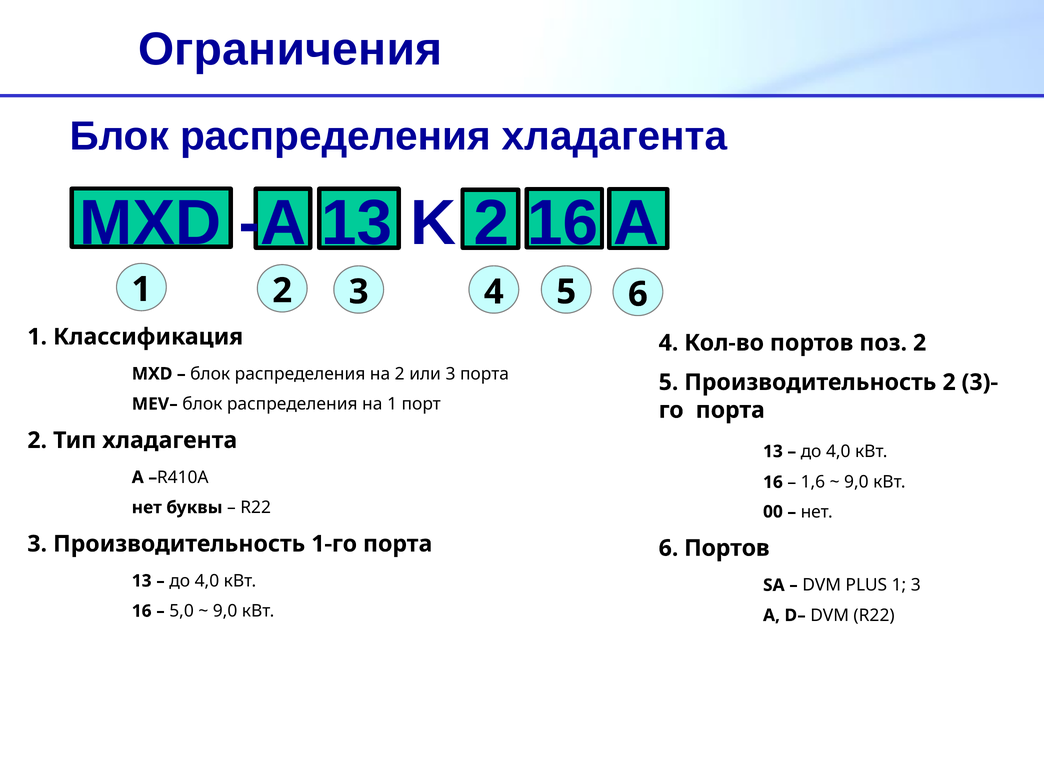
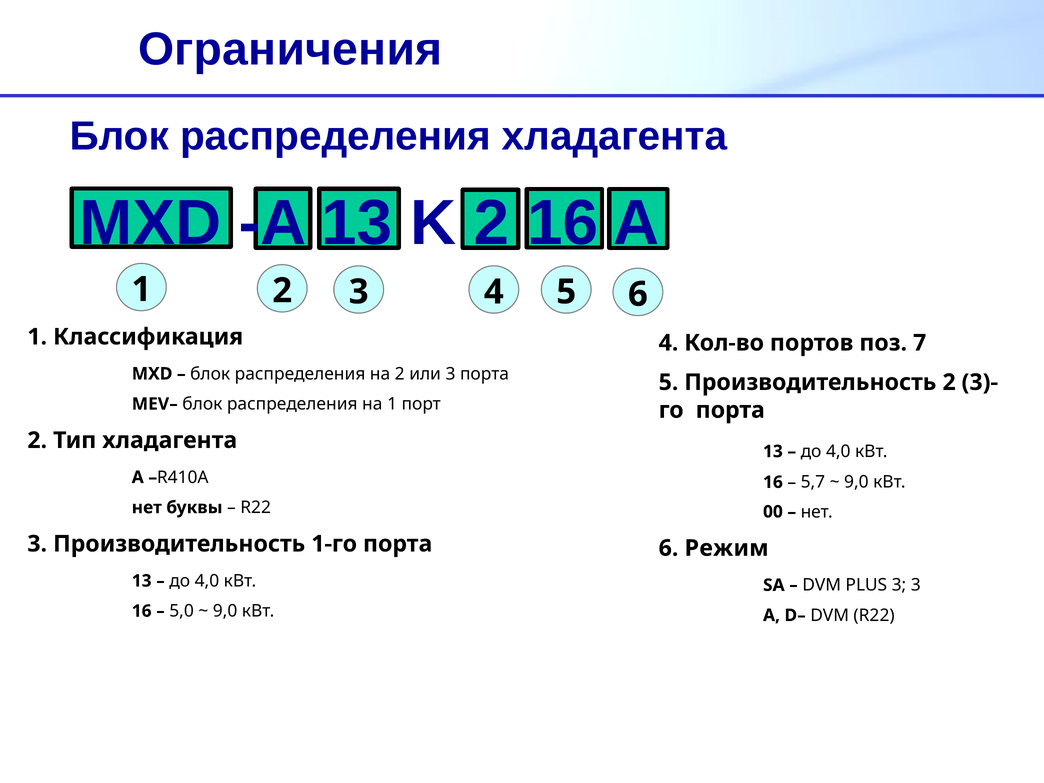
поз 2: 2 -> 7 (920, 343)
1,6: 1,6 -> 5,7 (813, 482)
6 Портов: Портов -> Режим (727, 548)
PLUS 1: 1 -> 3 (899, 585)
